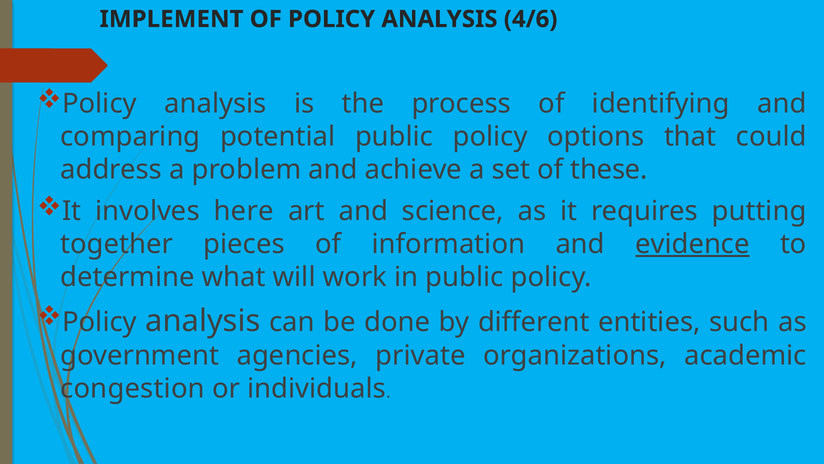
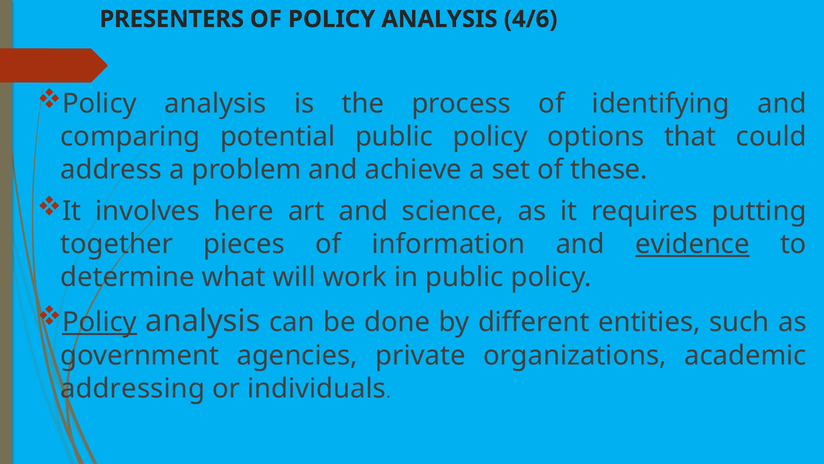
IMPLEMENT: IMPLEMENT -> PRESENTERS (172, 19)
Policy underline: none -> present (99, 322)
congestion: congestion -> addressing (133, 388)
